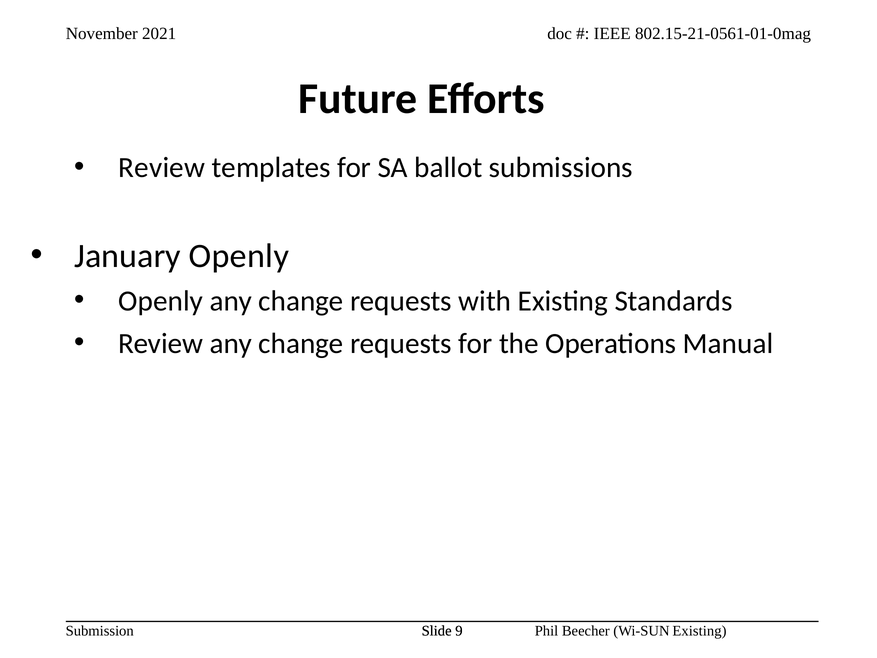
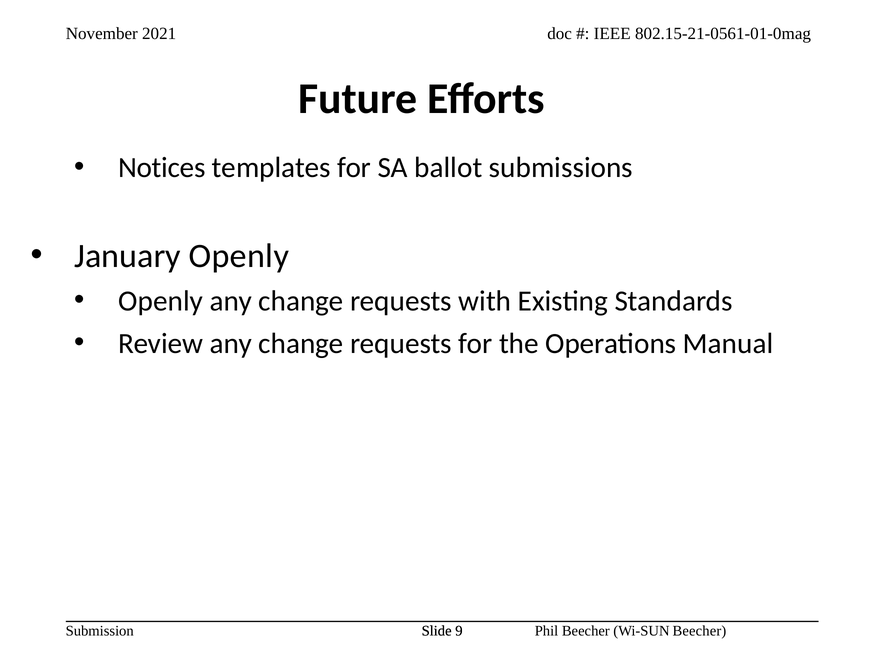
Review: Review -> Notices (162, 168)
Wi-SUN Existing: Existing -> Beecher (699, 631)
